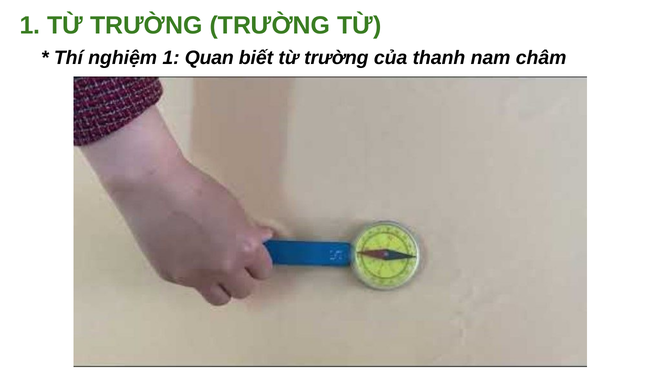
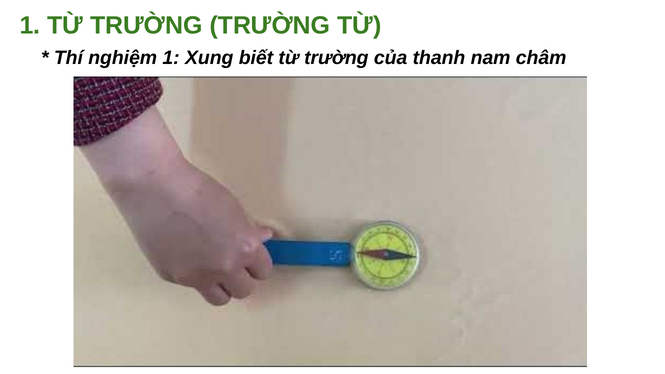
Quan: Quan -> Xung (209, 58)
